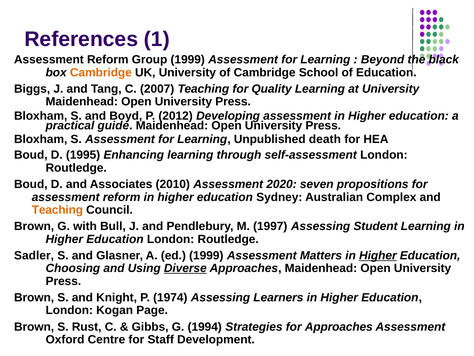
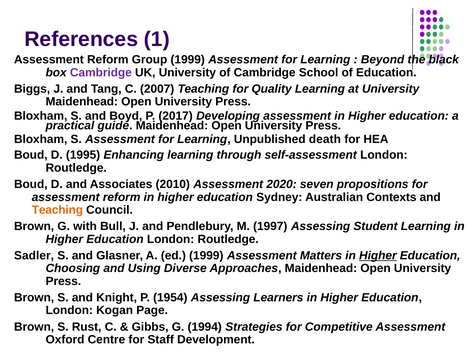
Cambridge colour: orange -> purple (101, 72)
2012: 2012 -> 2017 (176, 116)
Complex: Complex -> Contexts (391, 197)
Diverse underline: present -> none (185, 268)
1974: 1974 -> 1954 (170, 297)
for Approaches: Approaches -> Competitive (339, 326)
